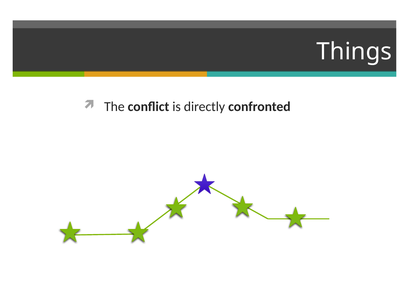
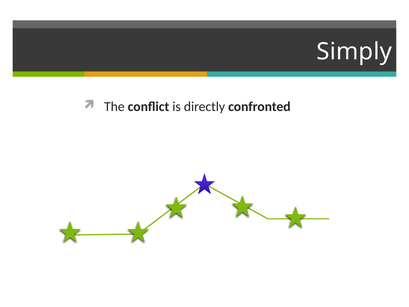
Things: Things -> Simply (354, 51)
